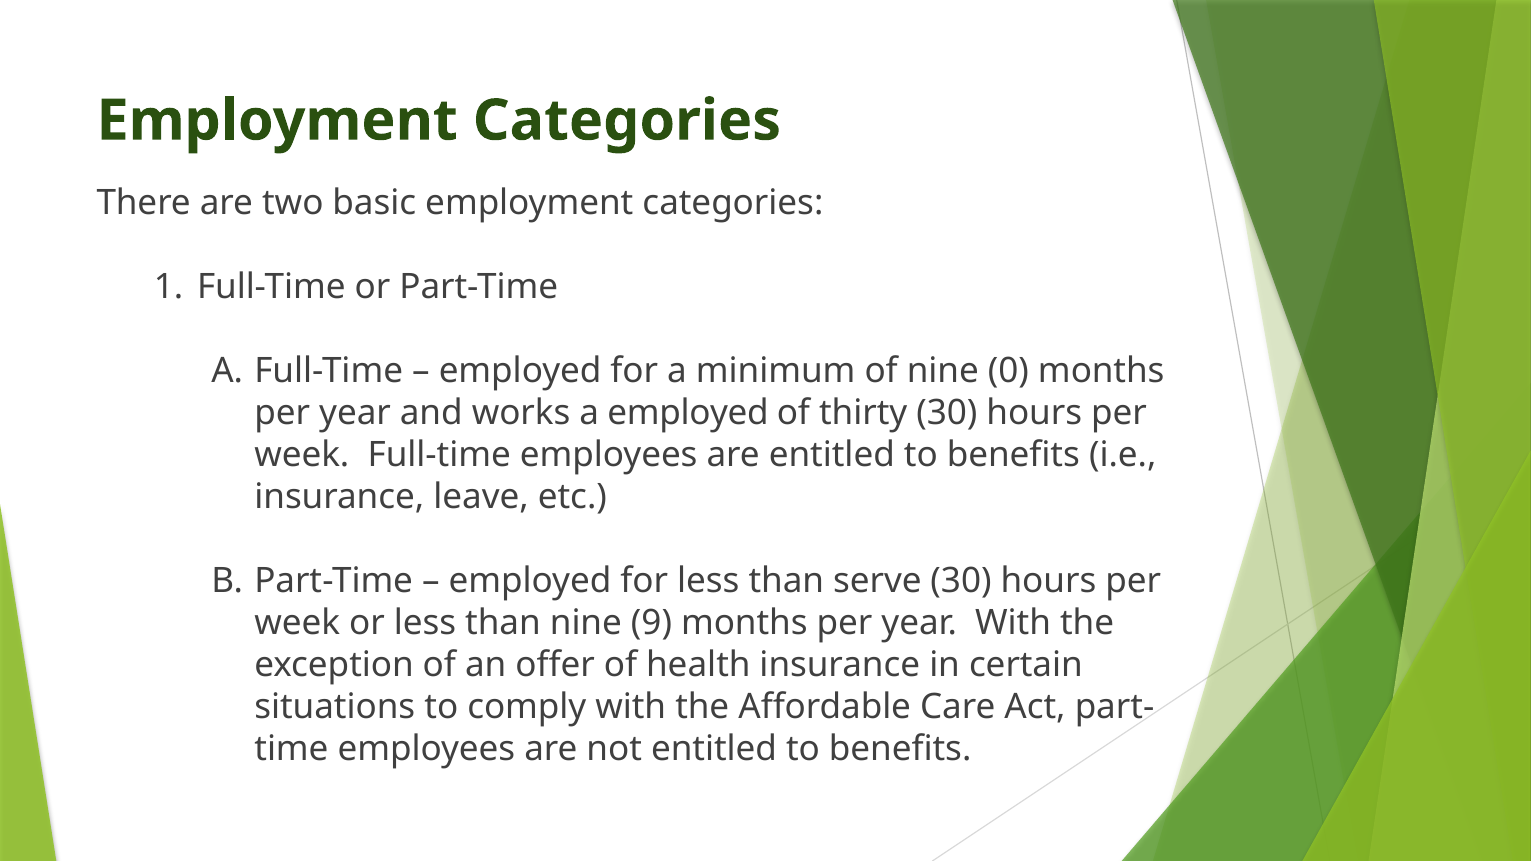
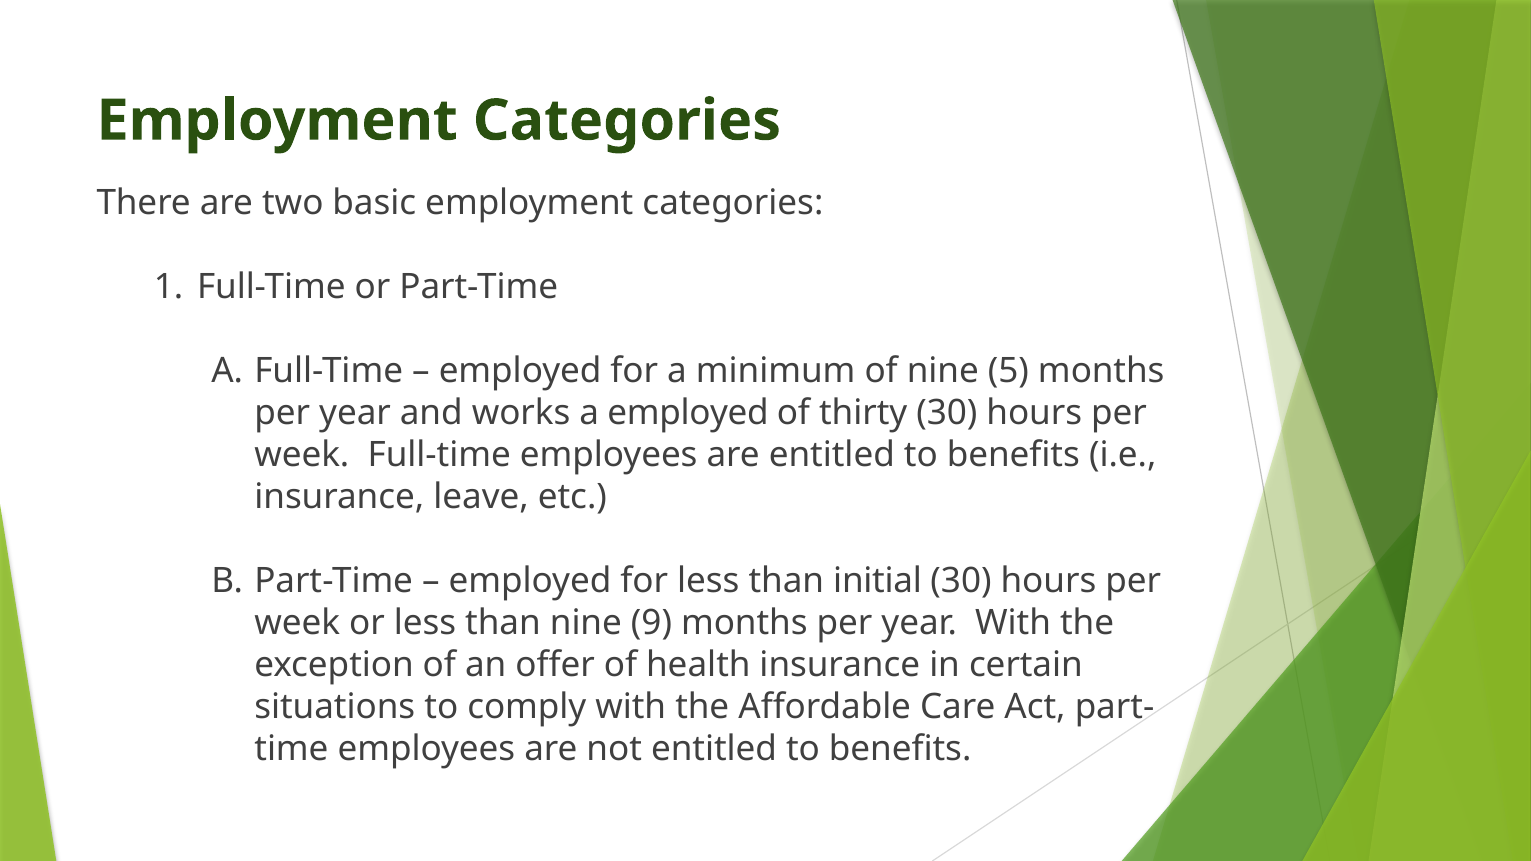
0: 0 -> 5 (1008, 371)
serve: serve -> initial (878, 581)
